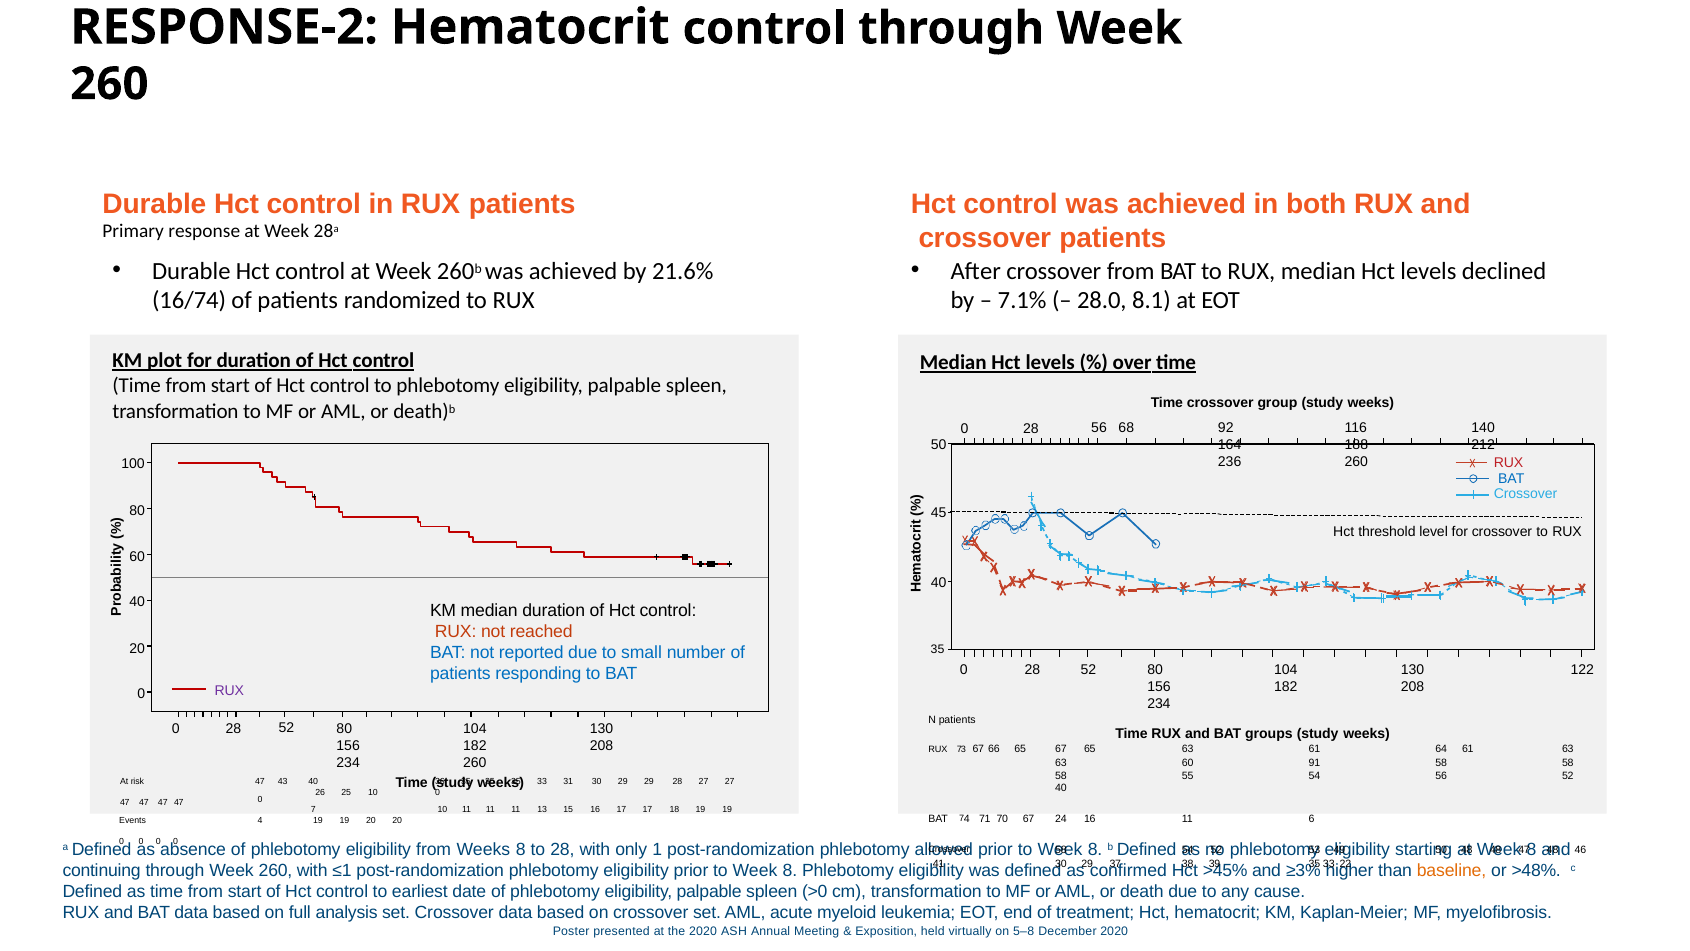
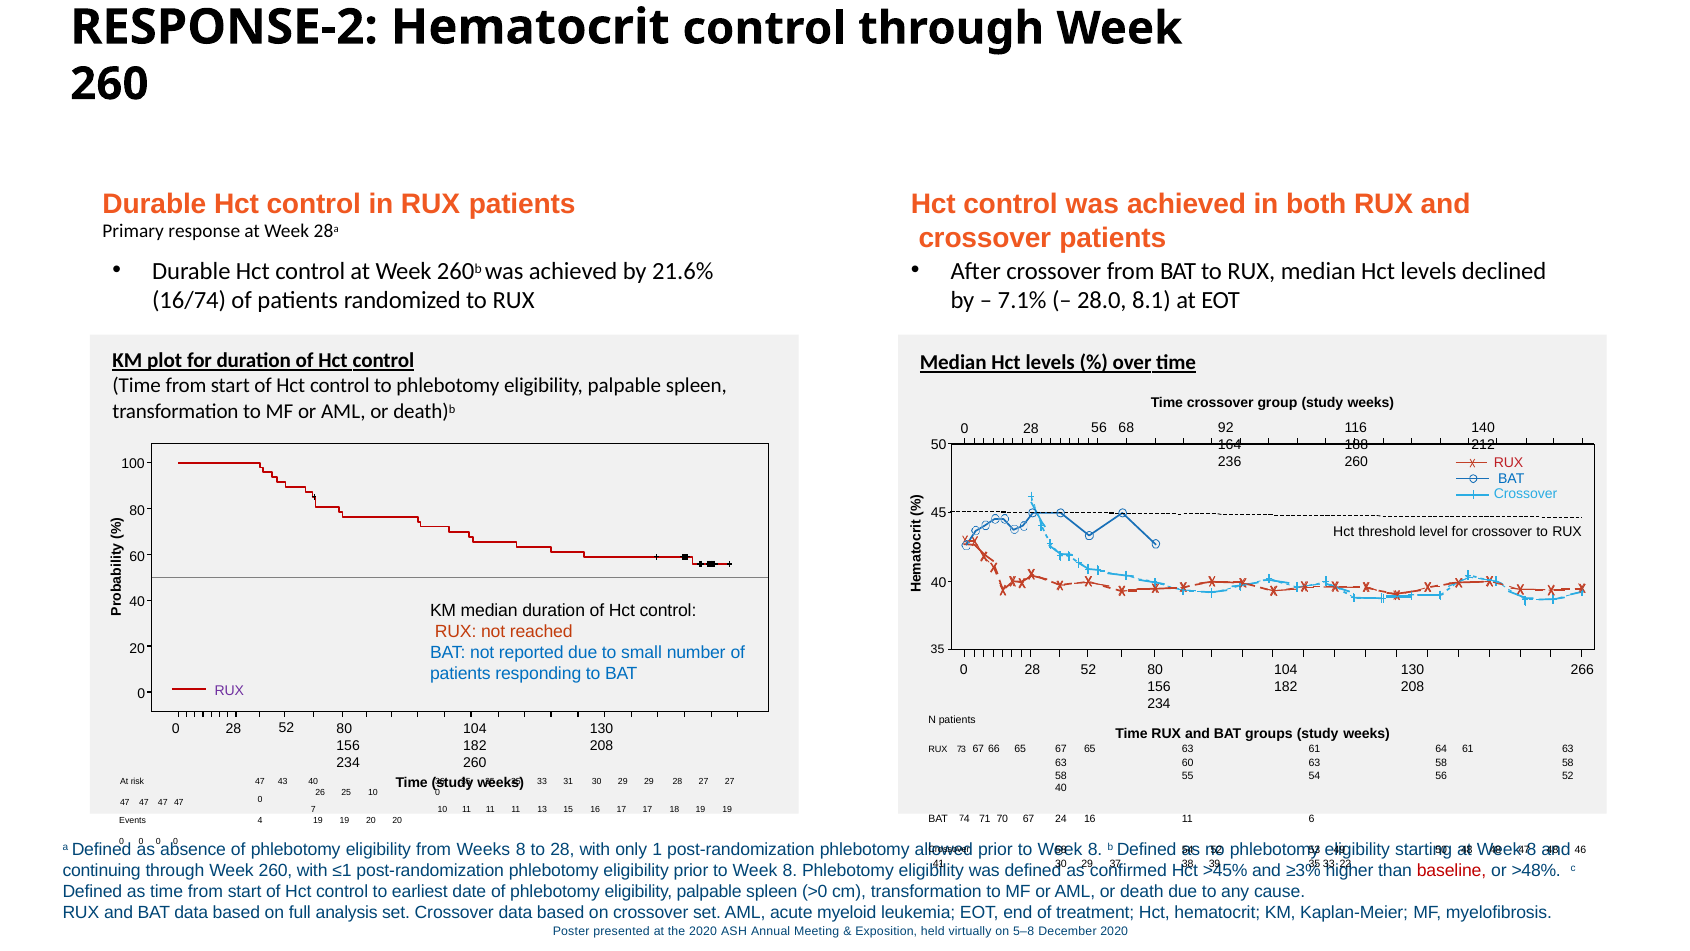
122: 122 -> 266 (1582, 670)
60 91: 91 -> 63 (1314, 763)
baseline colour: orange -> red (1452, 870)
